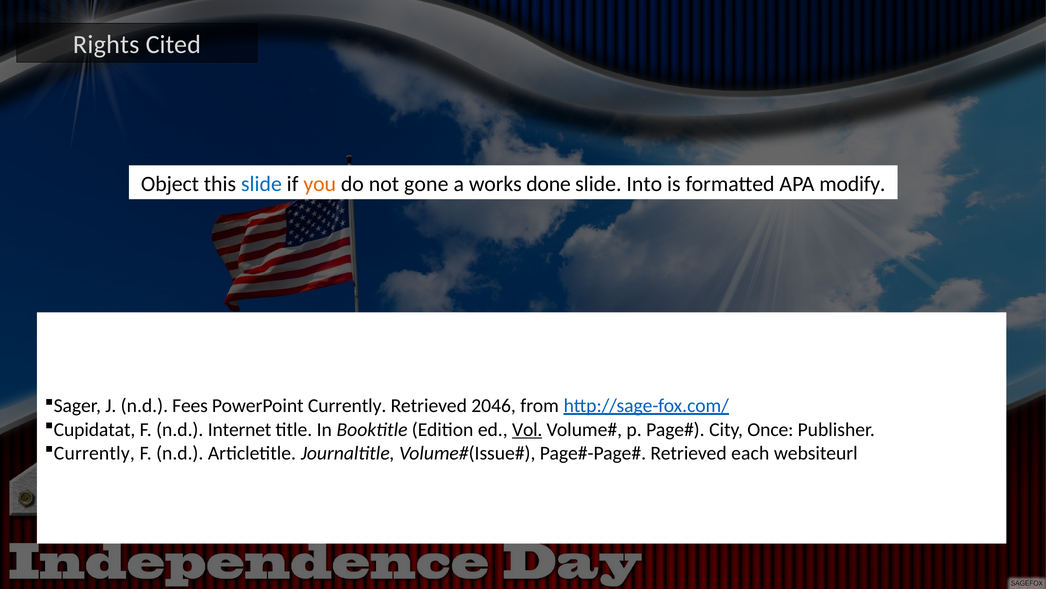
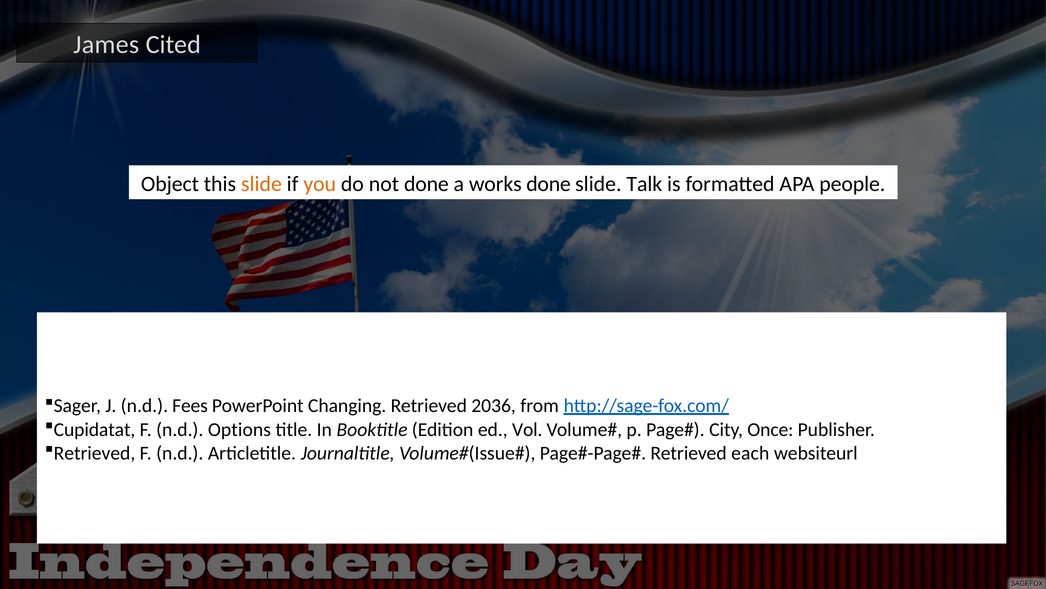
Rights: Rights -> James (106, 45)
slide colour: blue -> orange (261, 184)
not gone: gone -> done (426, 184)
Into: Into -> Talk (644, 184)
modify: modify -> people (852, 184)
PowerPoint Currently: Currently -> Changing (347, 405)
2046: 2046 -> 2036 (494, 405)
Internet: Internet -> Options (239, 429)
Vol underline: present -> none (527, 429)
Currently: Currently -> Retrieved (94, 453)
